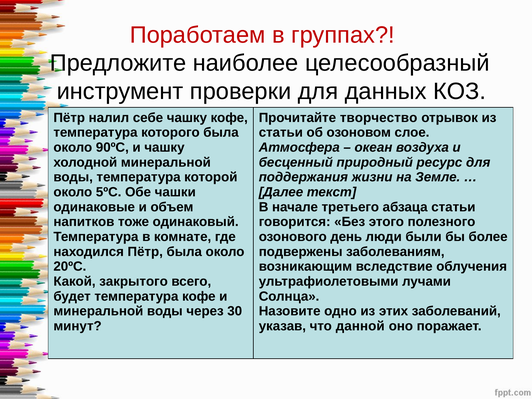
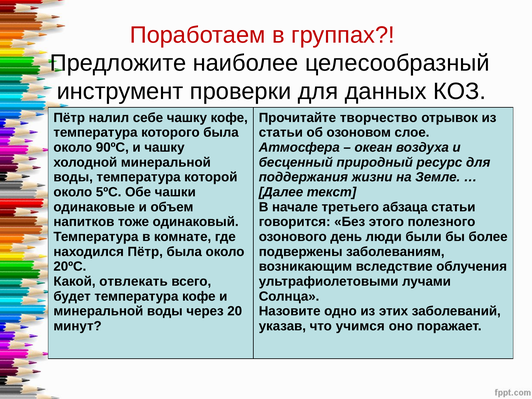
закрытого: закрытого -> отвлекать (133, 281)
30: 30 -> 20 (235, 311)
данной: данной -> учимся (360, 326)
